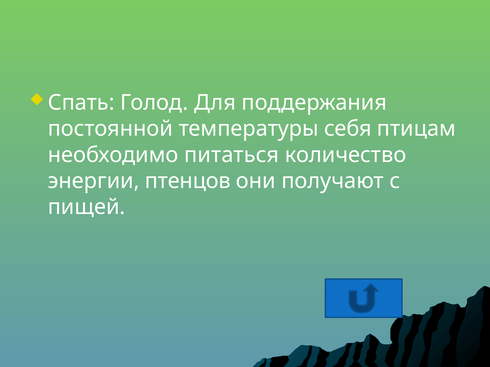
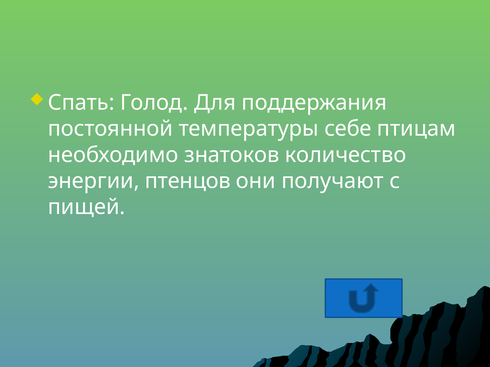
себя: себя -> себе (348, 129)
питаться: питаться -> знатоков (232, 155)
